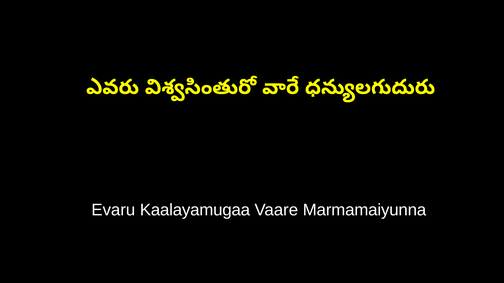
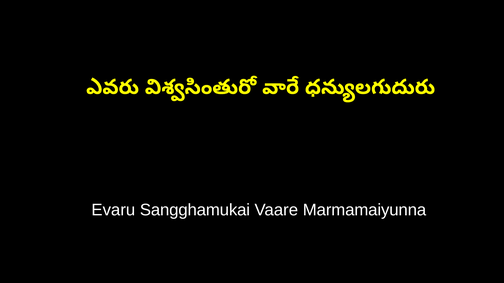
Kaalayamugaa: Kaalayamugaa -> Sangghamukai (195, 210)
